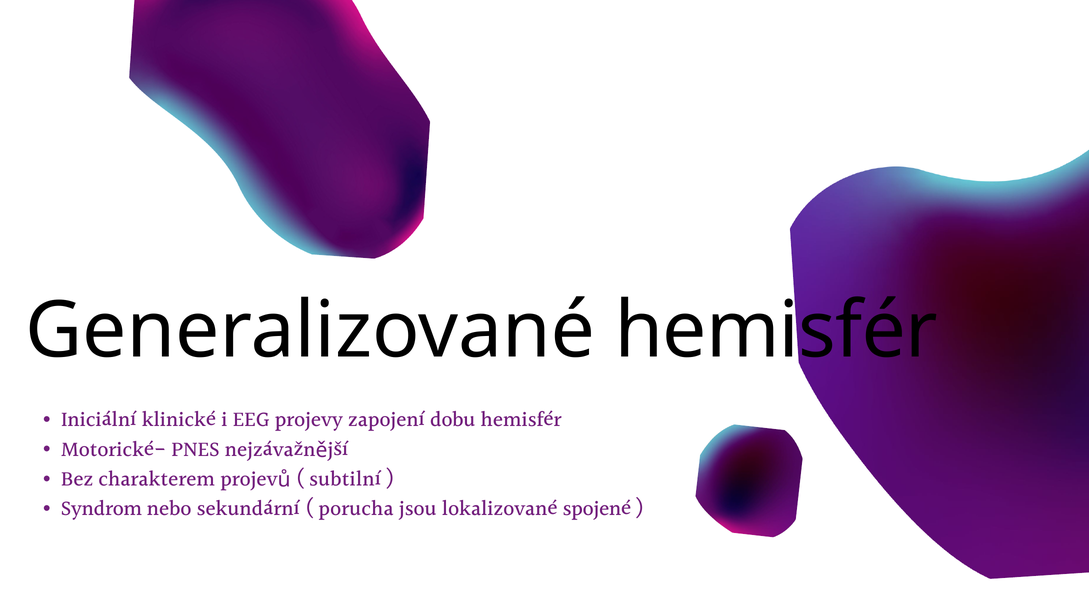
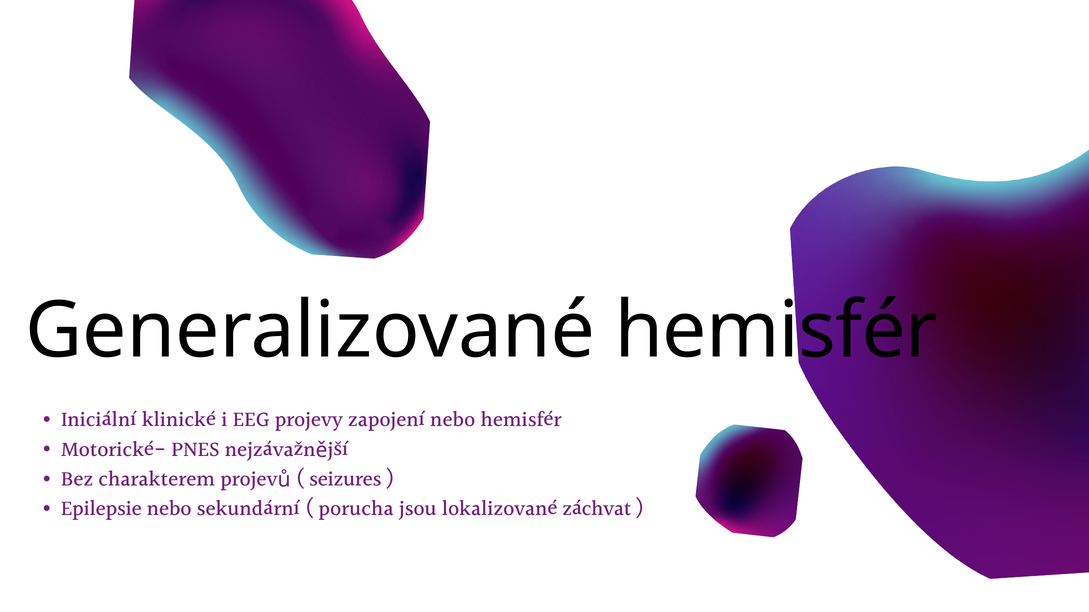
zapojení dobu: dobu -> nebo (453, 421)
subtilní: subtilní -> seizures (345, 480)
Syndrom: Syndrom -> Epilepsie (101, 510)
spojené: spojené -> záchvat (597, 510)
